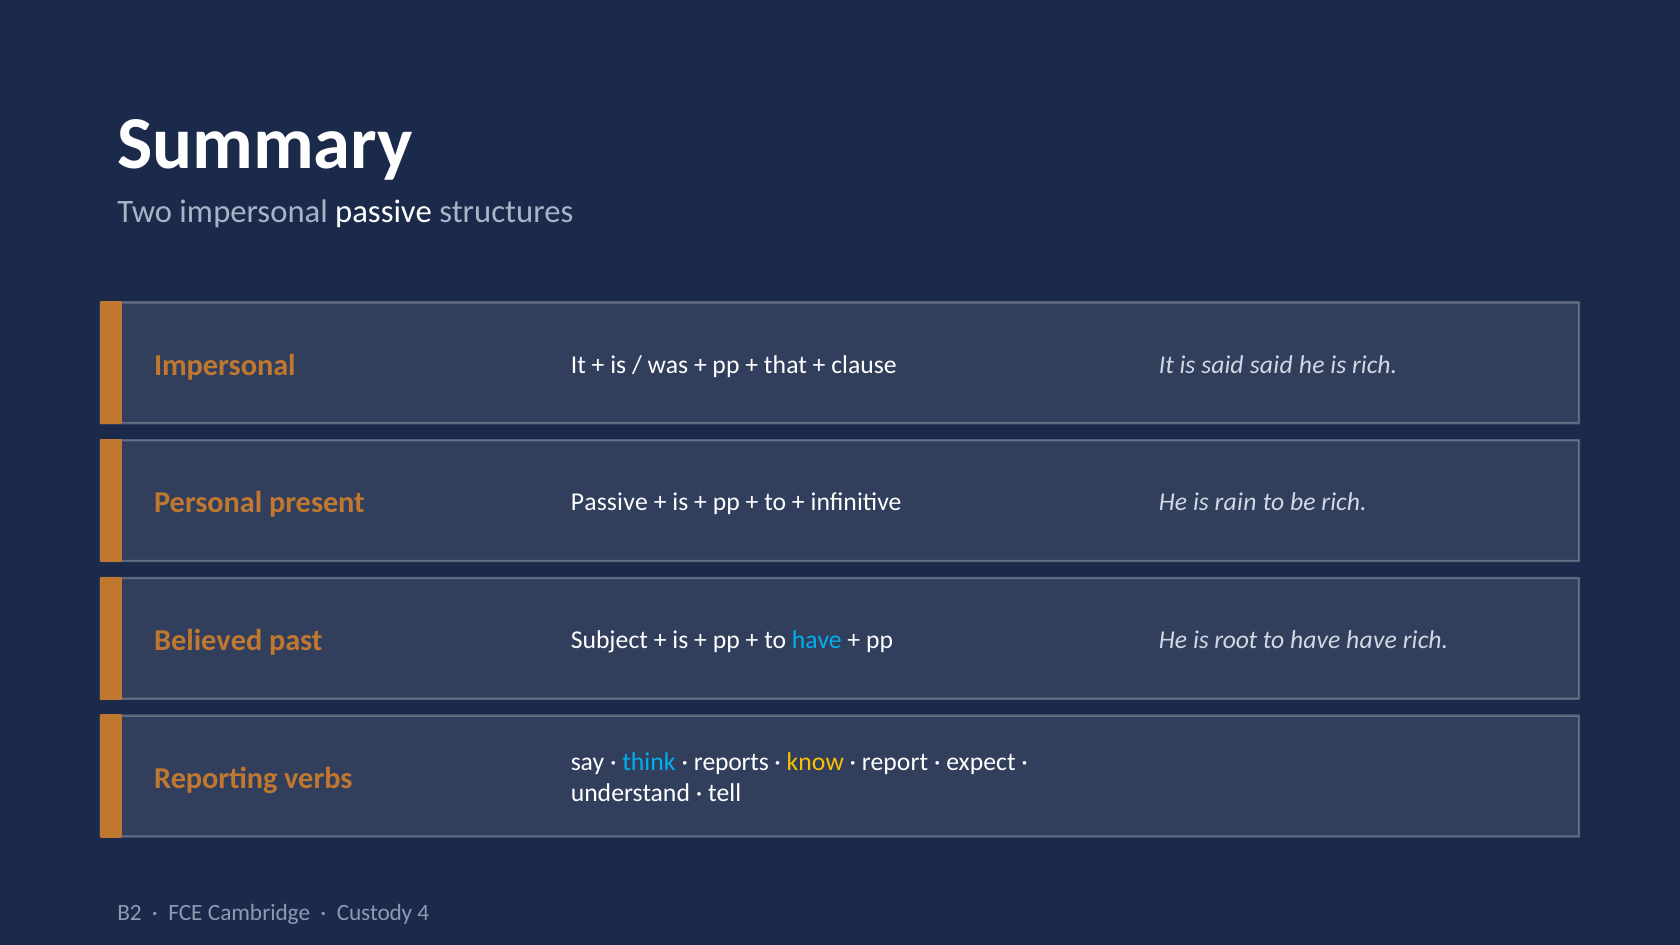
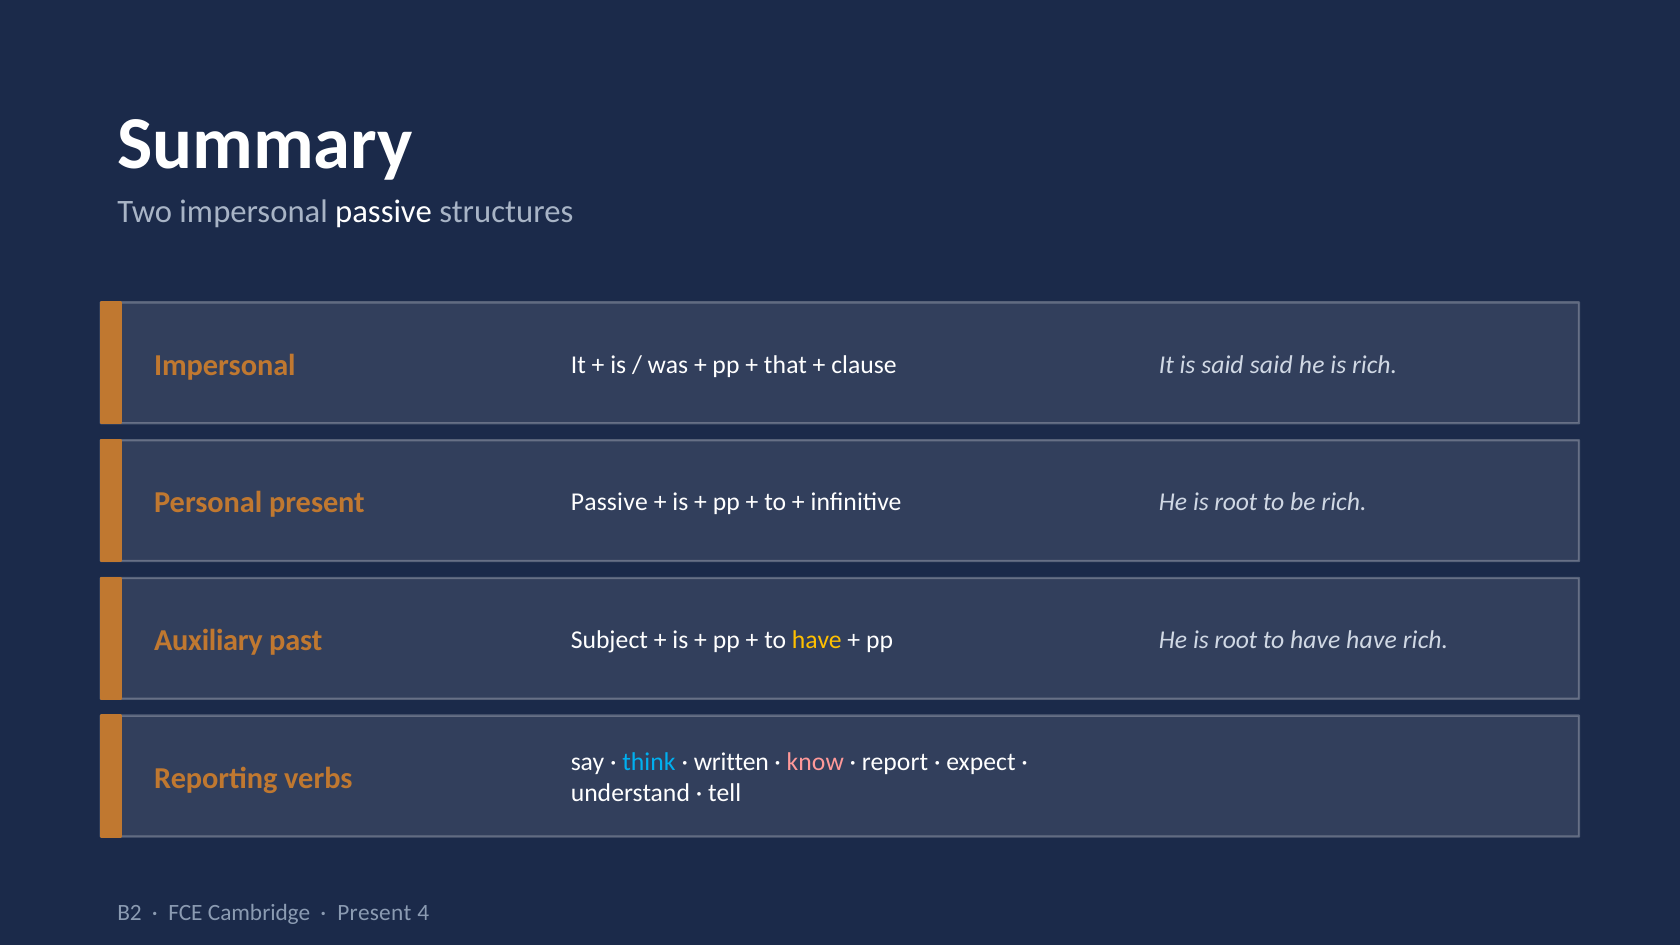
infinitive He is rain: rain -> root (1236, 502)
Believed: Believed -> Auxiliary (208, 641)
have colour: light blue -> yellow (817, 640)
reports: reports -> written (731, 762)
know colour: yellow -> pink (815, 762)
Custody: Custody -> Present (374, 913)
